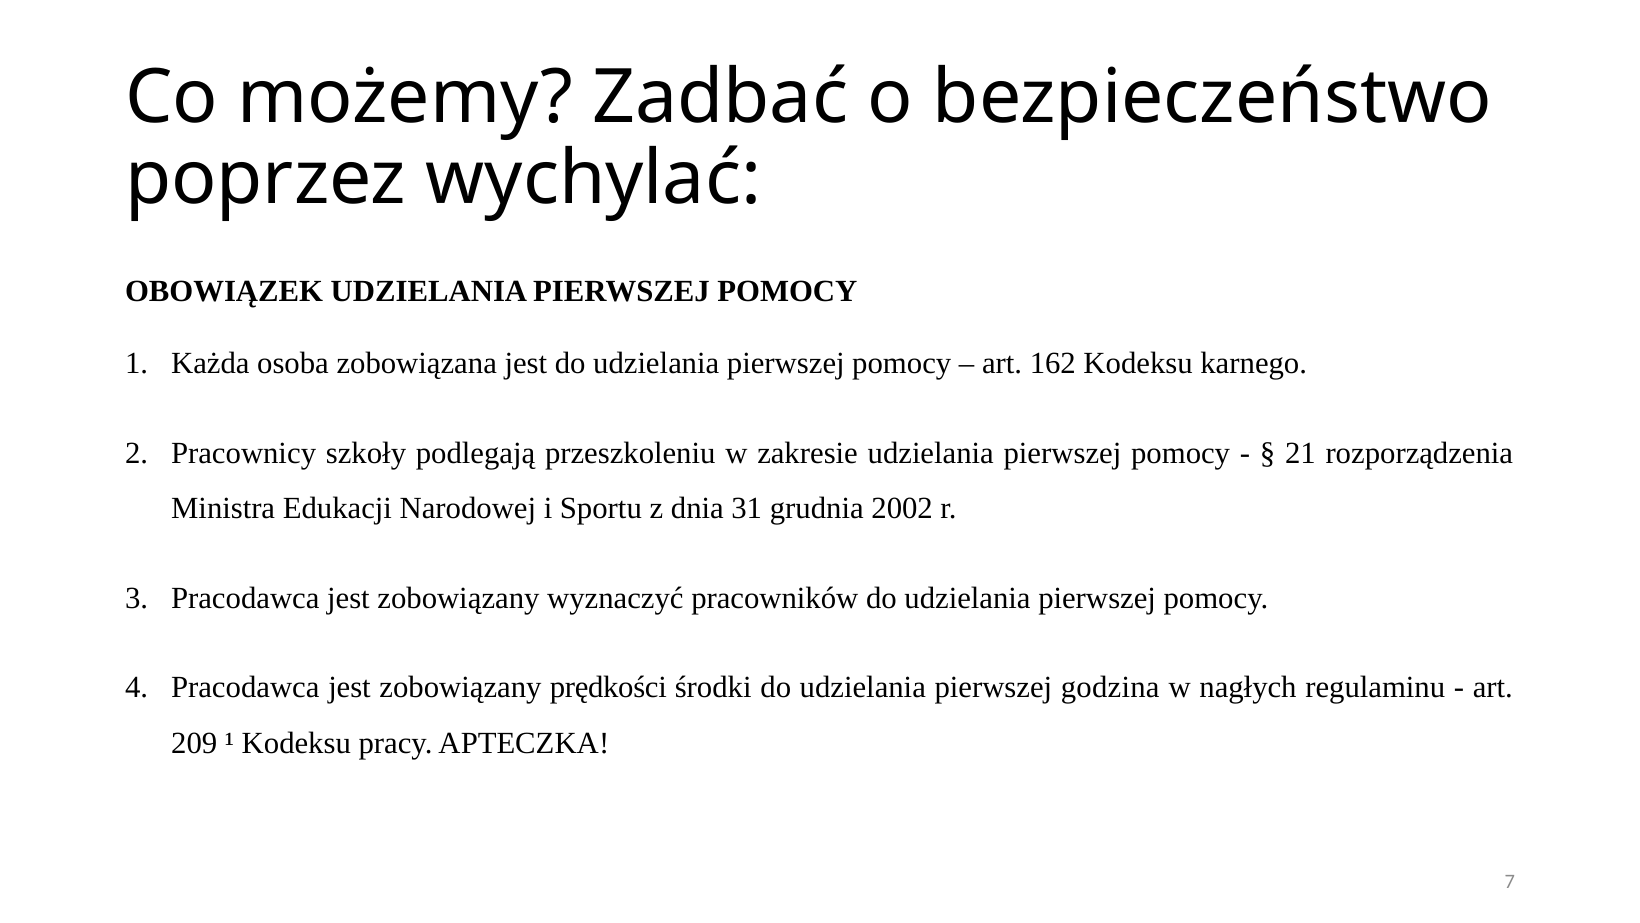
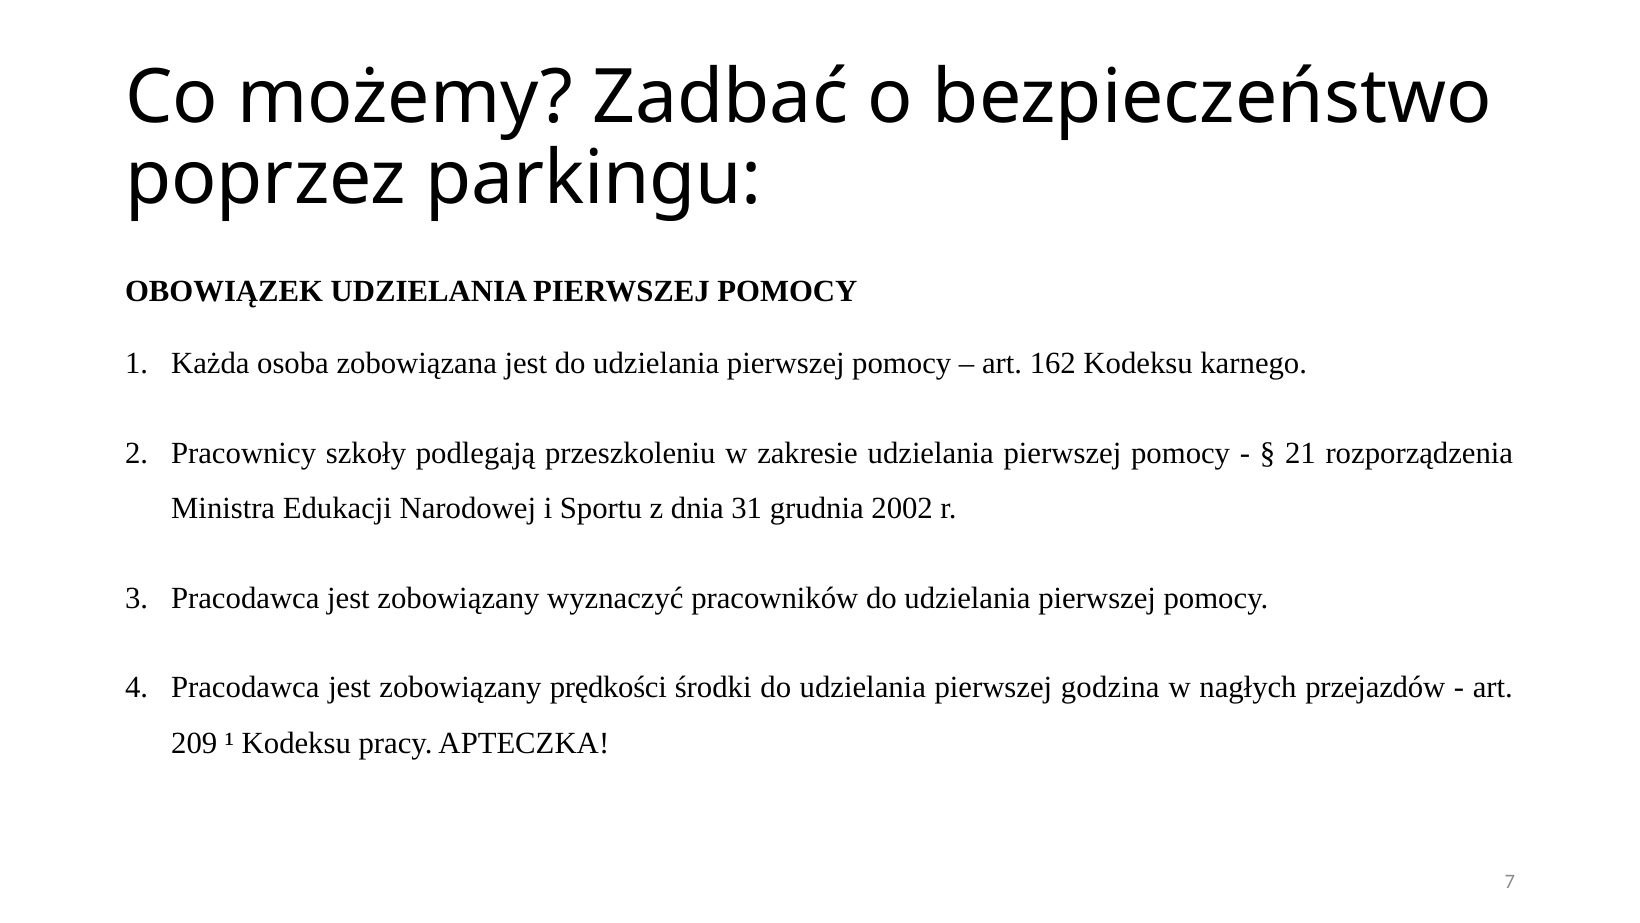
wychylać: wychylać -> parkingu (594, 178)
regulaminu: regulaminu -> przejazdów (1375, 687)
